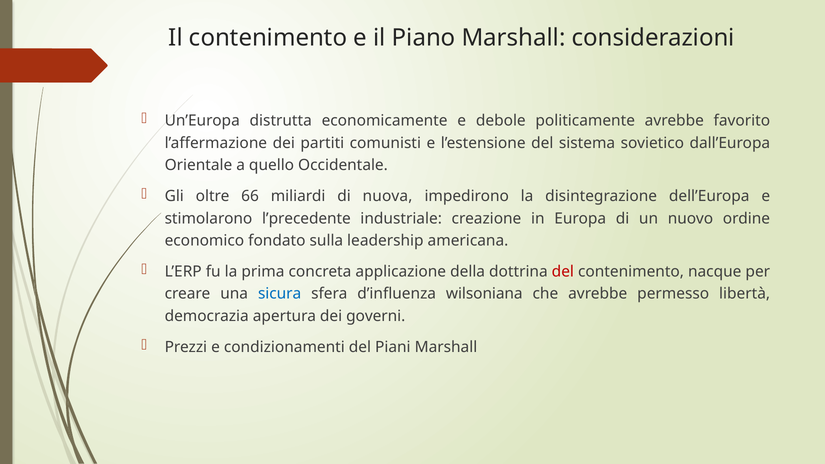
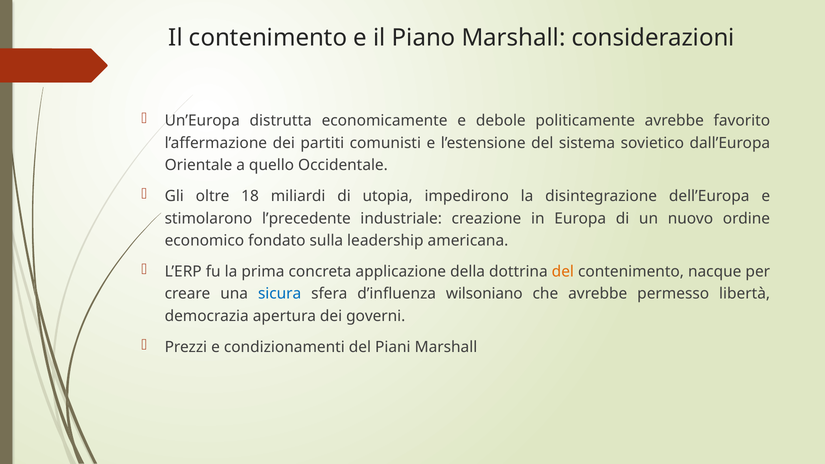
66: 66 -> 18 (250, 196)
nuova: nuova -> utopia (388, 196)
del colour: red -> orange (563, 272)
wilsoniana: wilsoniana -> wilsoniano (484, 294)
